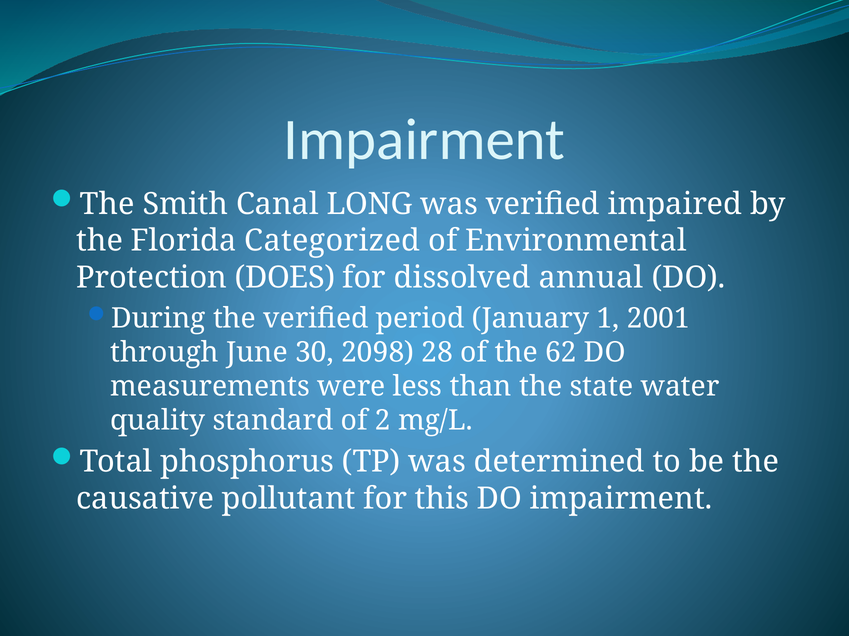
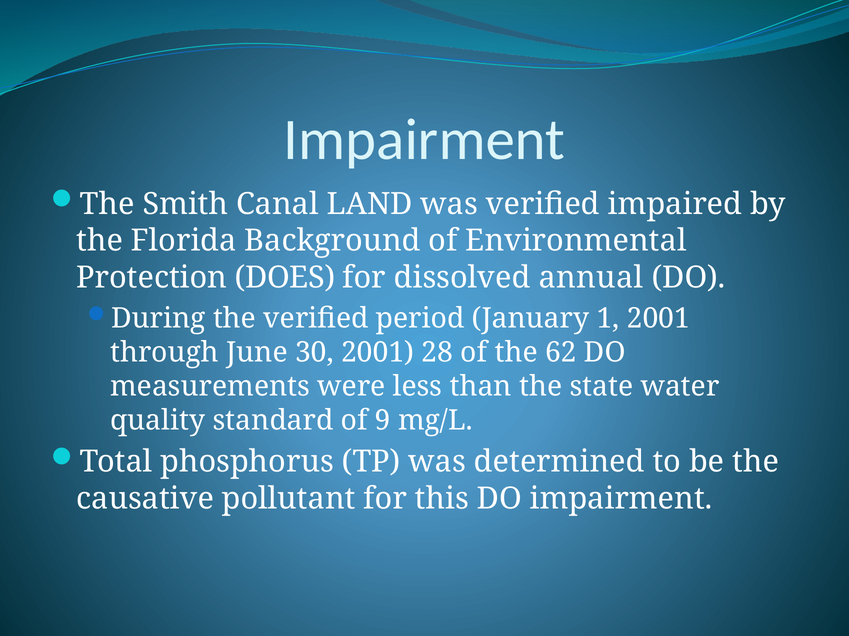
LONG: LONG -> LAND (370, 204)
Categorized: Categorized -> Background (333, 241)
30 2098: 2098 -> 2001 (378, 353)
2: 2 -> 9 (383, 421)
